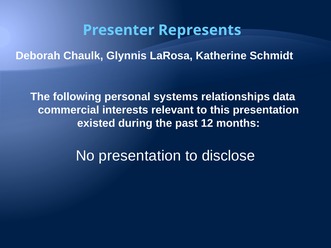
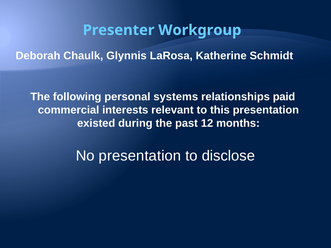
Represents: Represents -> Workgroup (200, 30)
data: data -> paid (284, 97)
